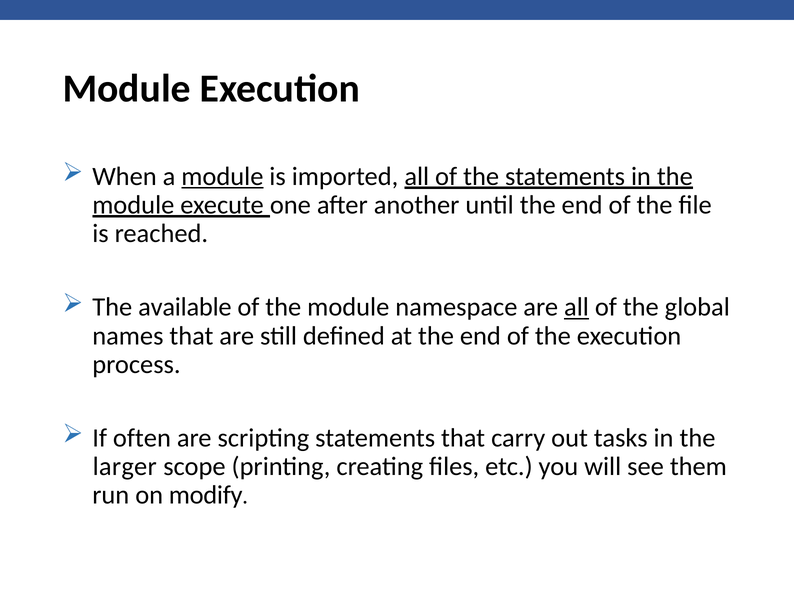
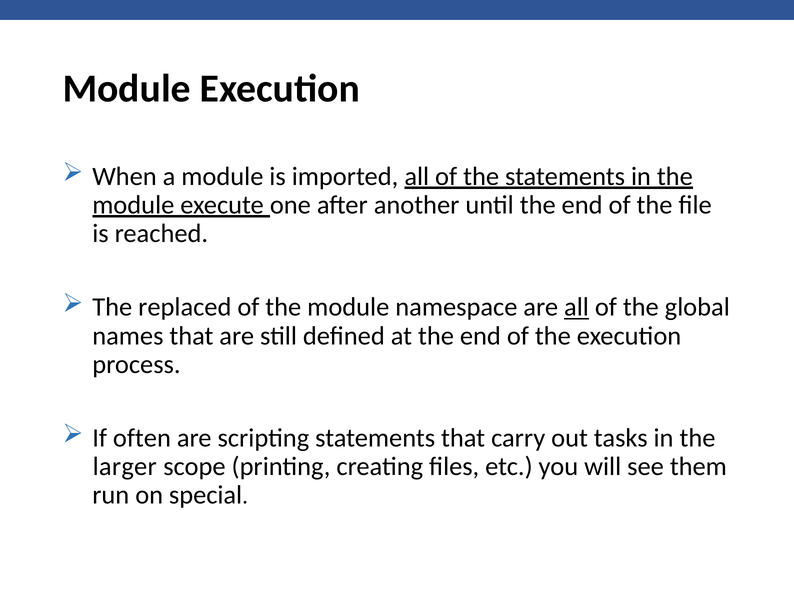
module underline: present -> none (222, 177)
available: available -> replaced (185, 307)
modify: modify -> special (206, 495)
